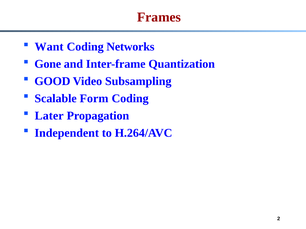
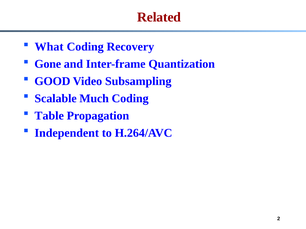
Frames: Frames -> Related (159, 17)
Want: Want -> What (49, 47)
Networks: Networks -> Recovery (130, 47)
Form: Form -> Much (94, 99)
Later: Later -> Table (49, 116)
